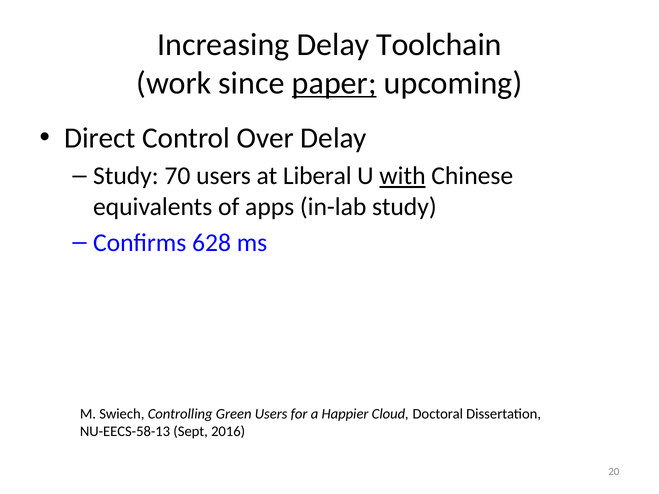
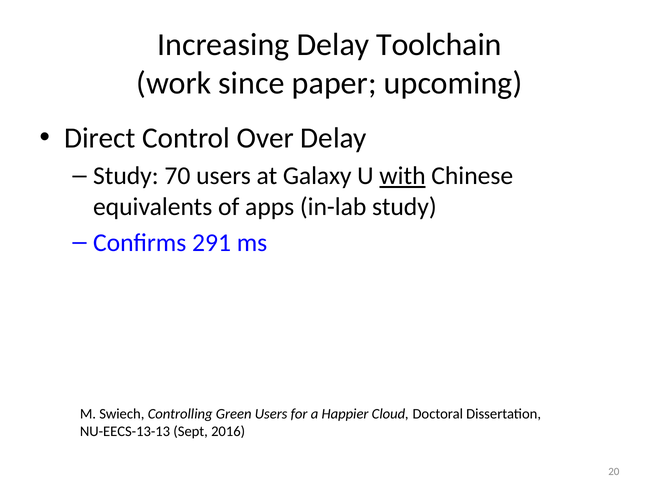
paper underline: present -> none (334, 83)
Liberal: Liberal -> Galaxy (317, 176)
628: 628 -> 291 (212, 243)
NU-EECS-58-13: NU-EECS-58-13 -> NU-EECS-13-13 (125, 432)
